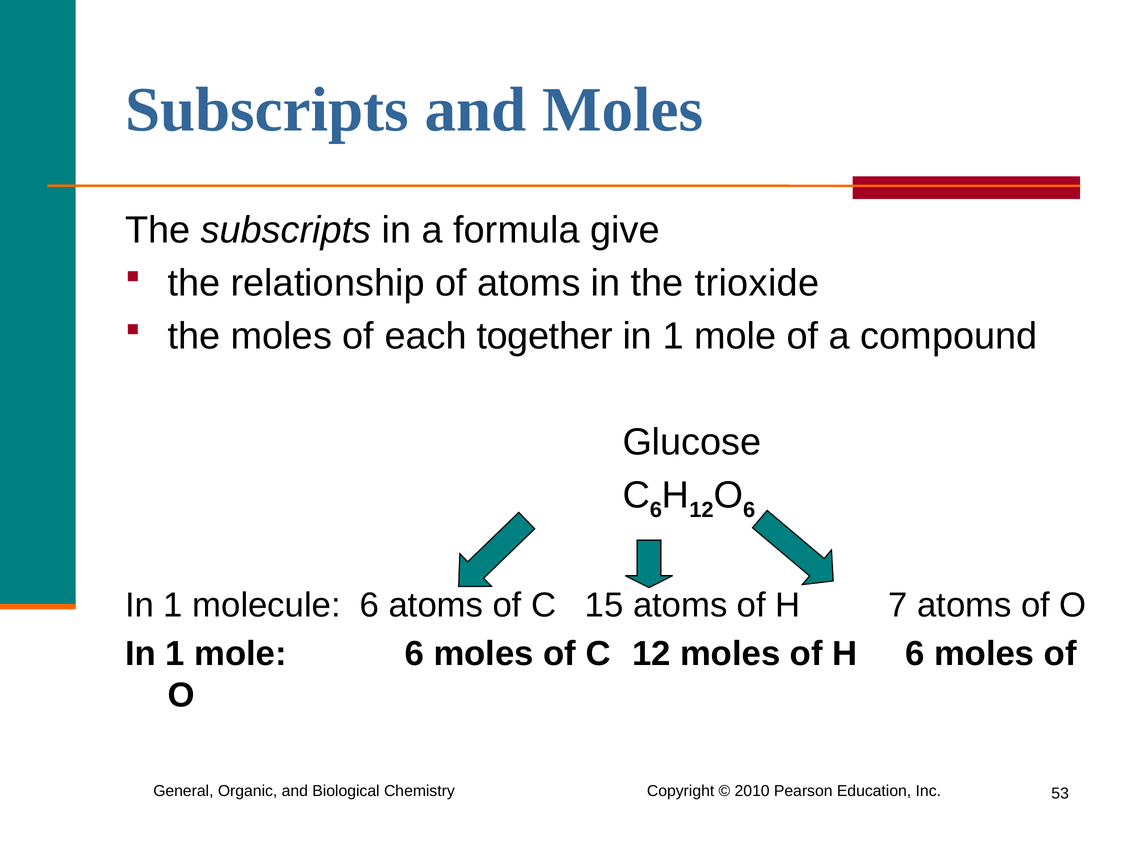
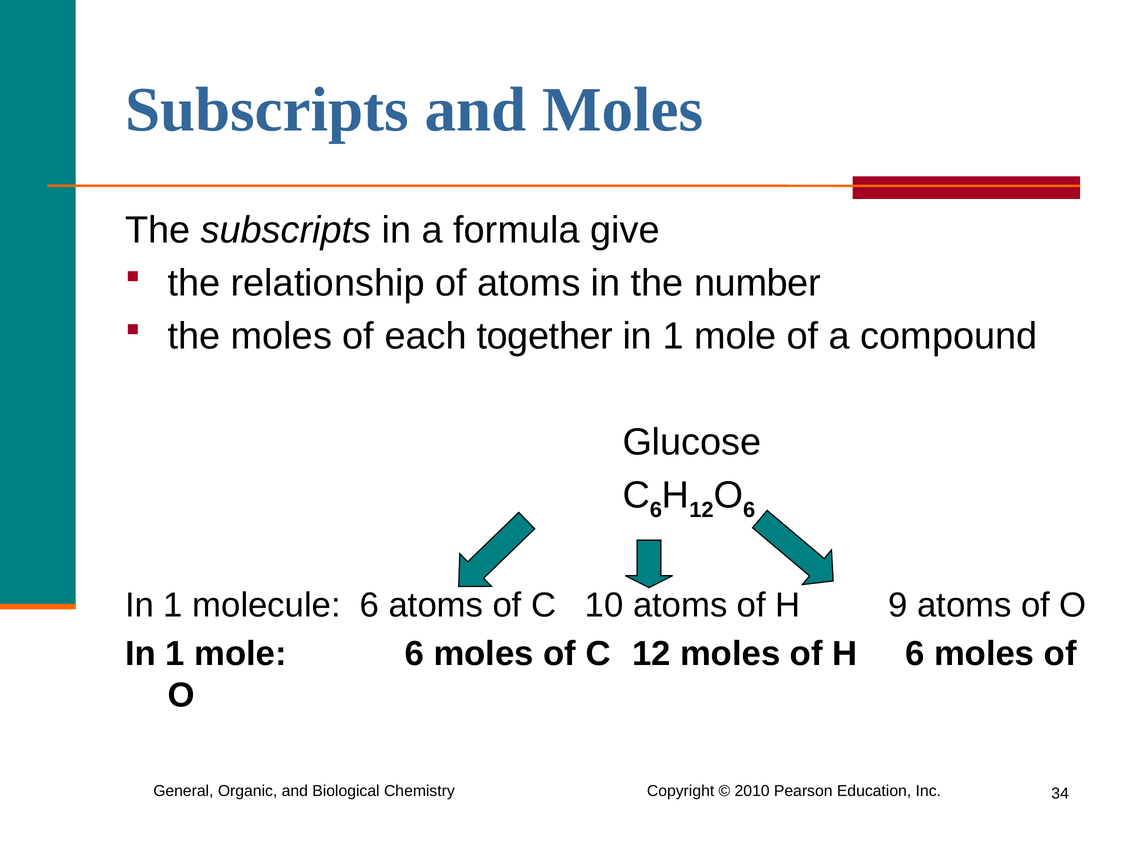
trioxide: trioxide -> number (757, 283)
15: 15 -> 10 (604, 605)
7: 7 -> 9 (898, 605)
53: 53 -> 34 (1060, 793)
